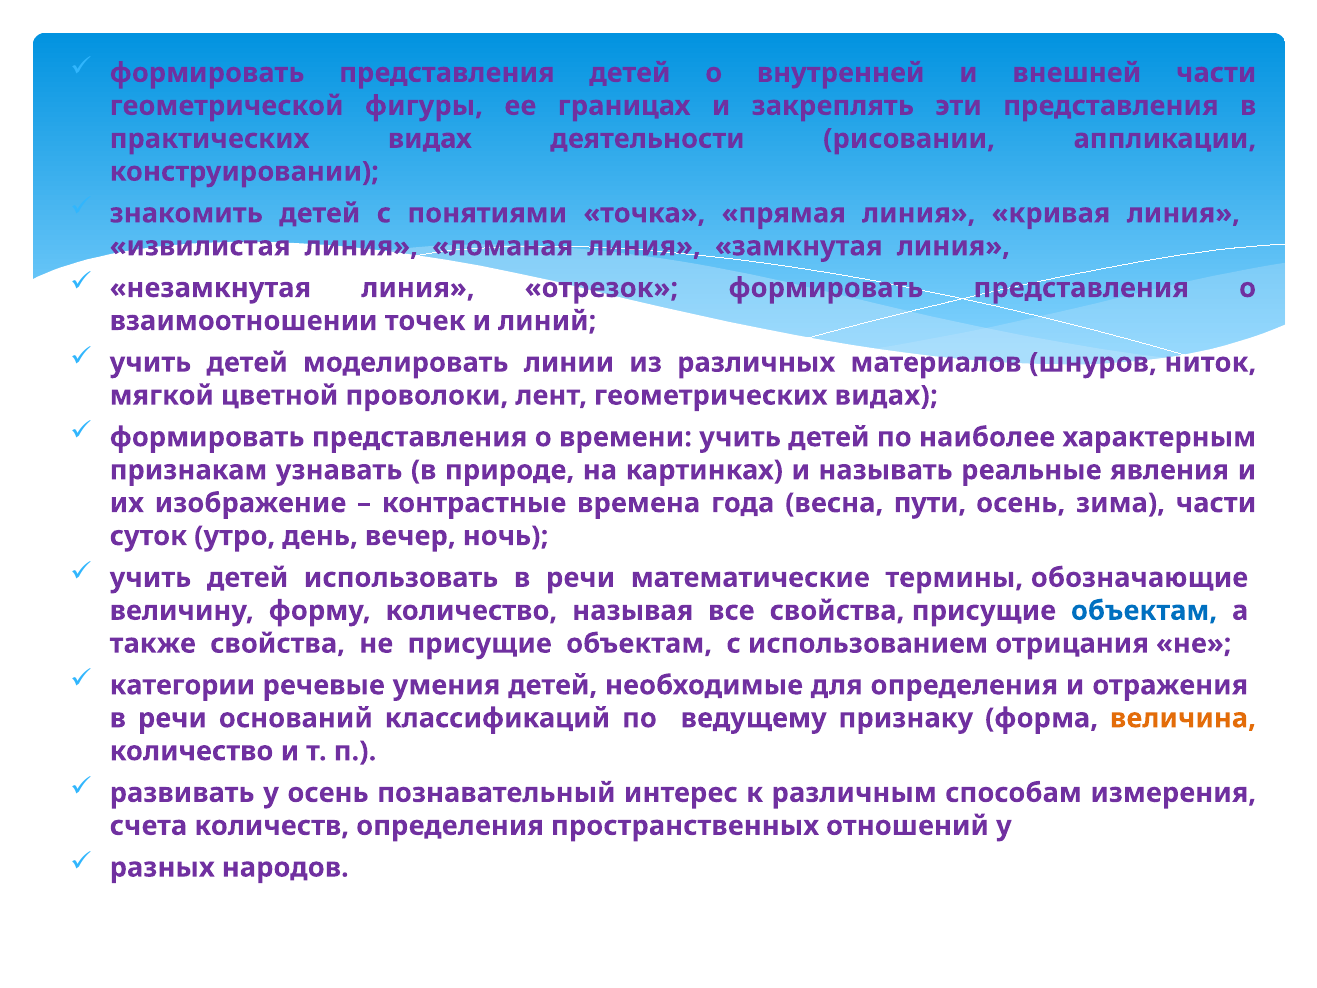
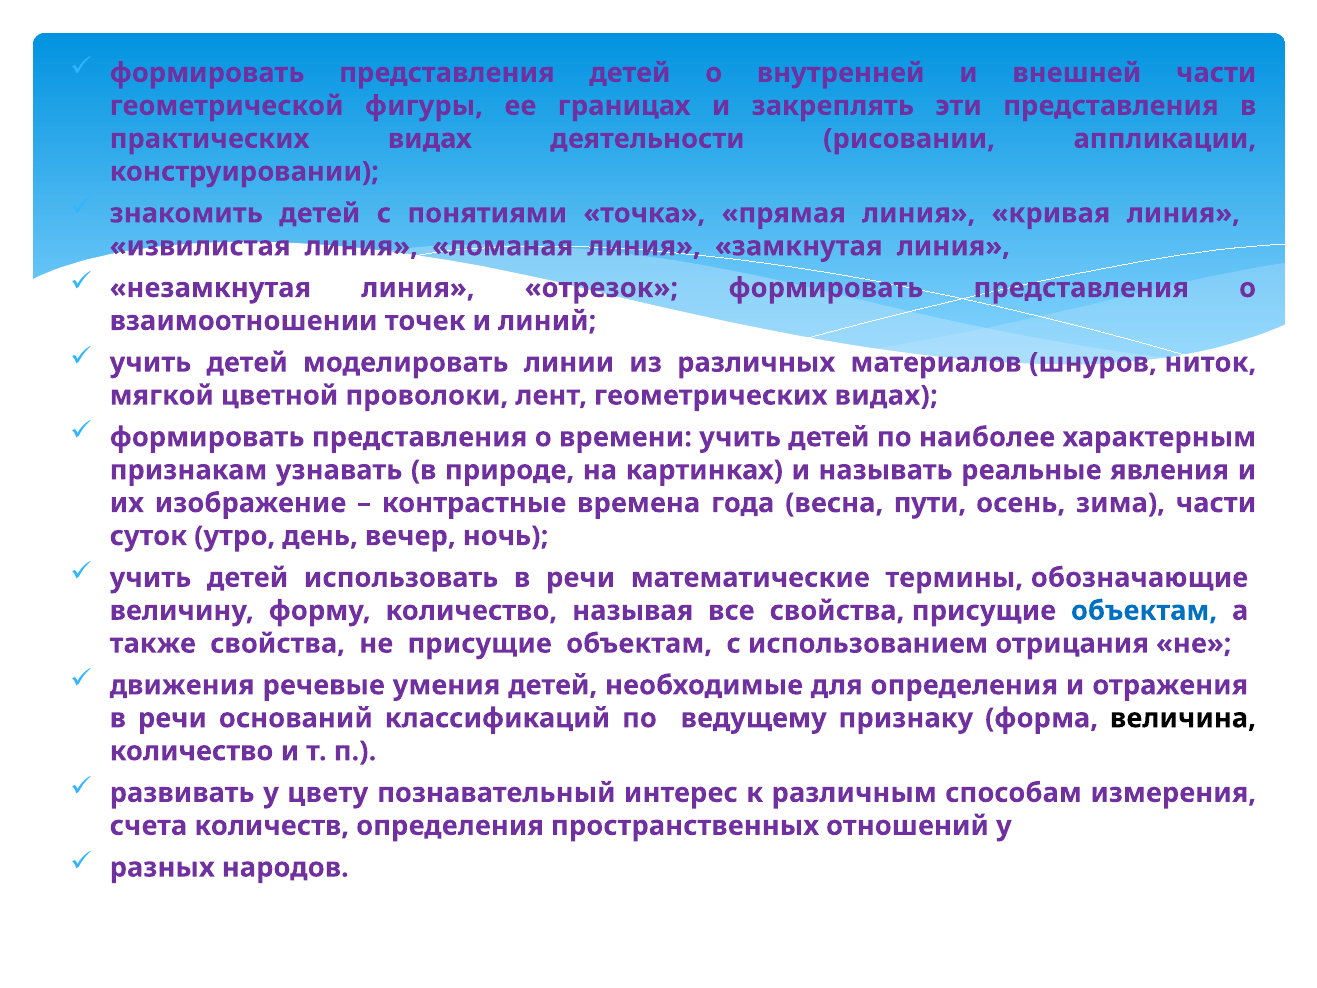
категории: категории -> движения (182, 685)
величина colour: orange -> black (1183, 718)
у осень: осень -> цвету (328, 793)
